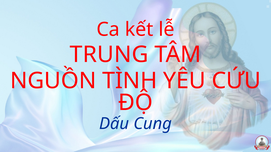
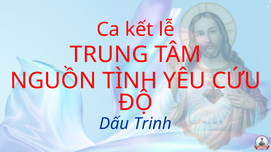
Cung: Cung -> Trinh (153, 124)
